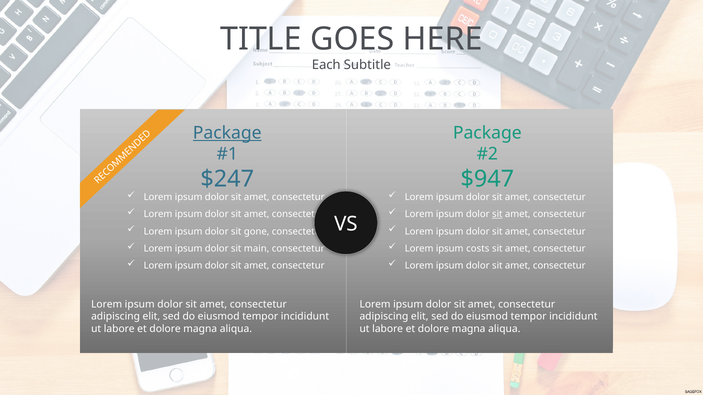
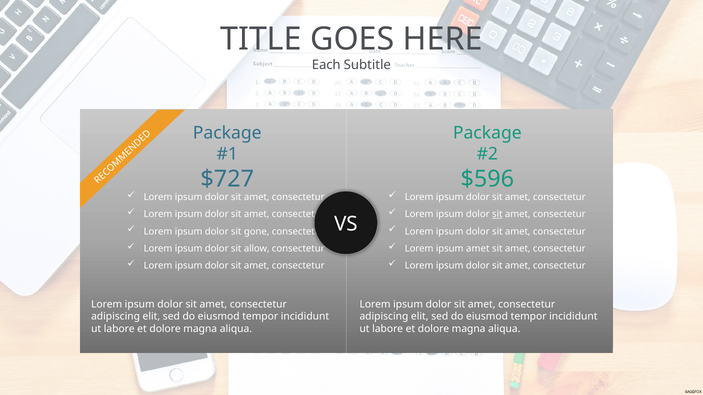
Package underline: present -> none (227, 133)
$247: $247 -> $727 (227, 179)
$947: $947 -> $596 (487, 179)
main: main -> allow (257, 249)
ipsum costs: costs -> amet (478, 249)
